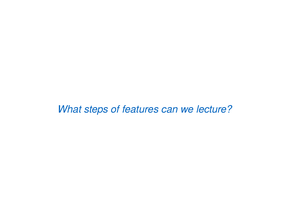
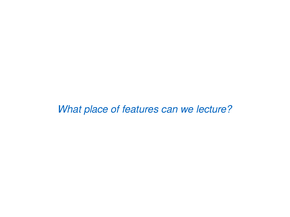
steps: steps -> place (96, 110)
